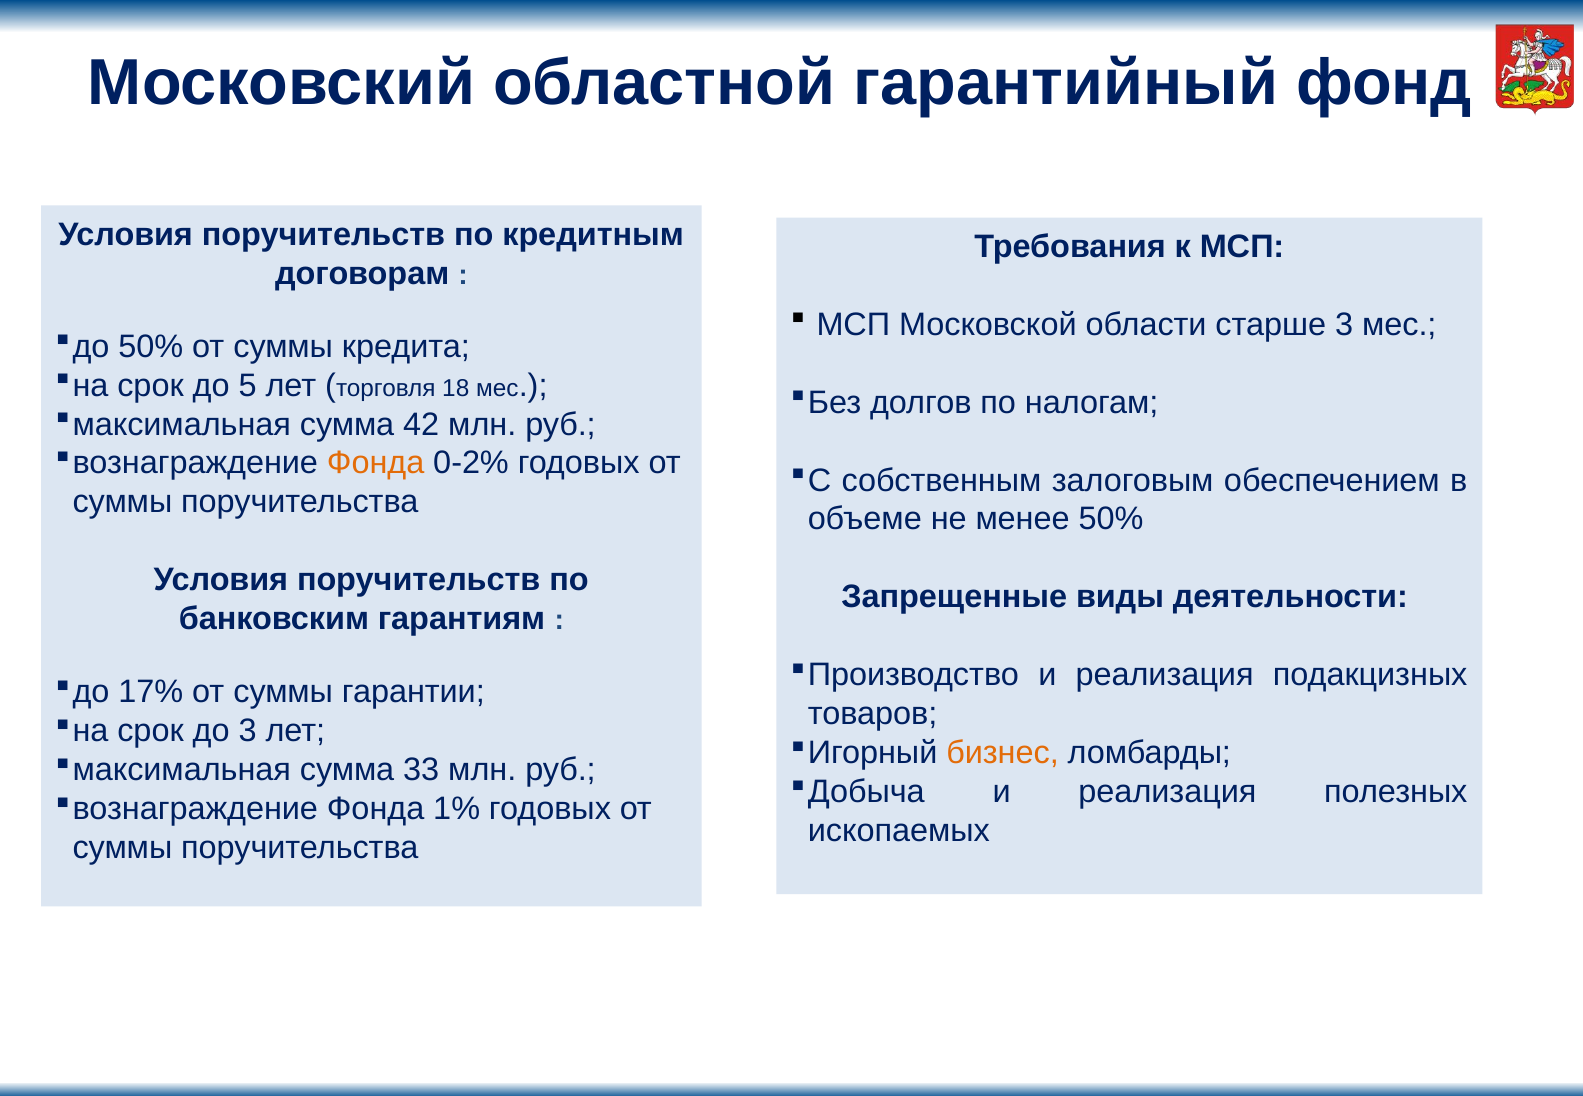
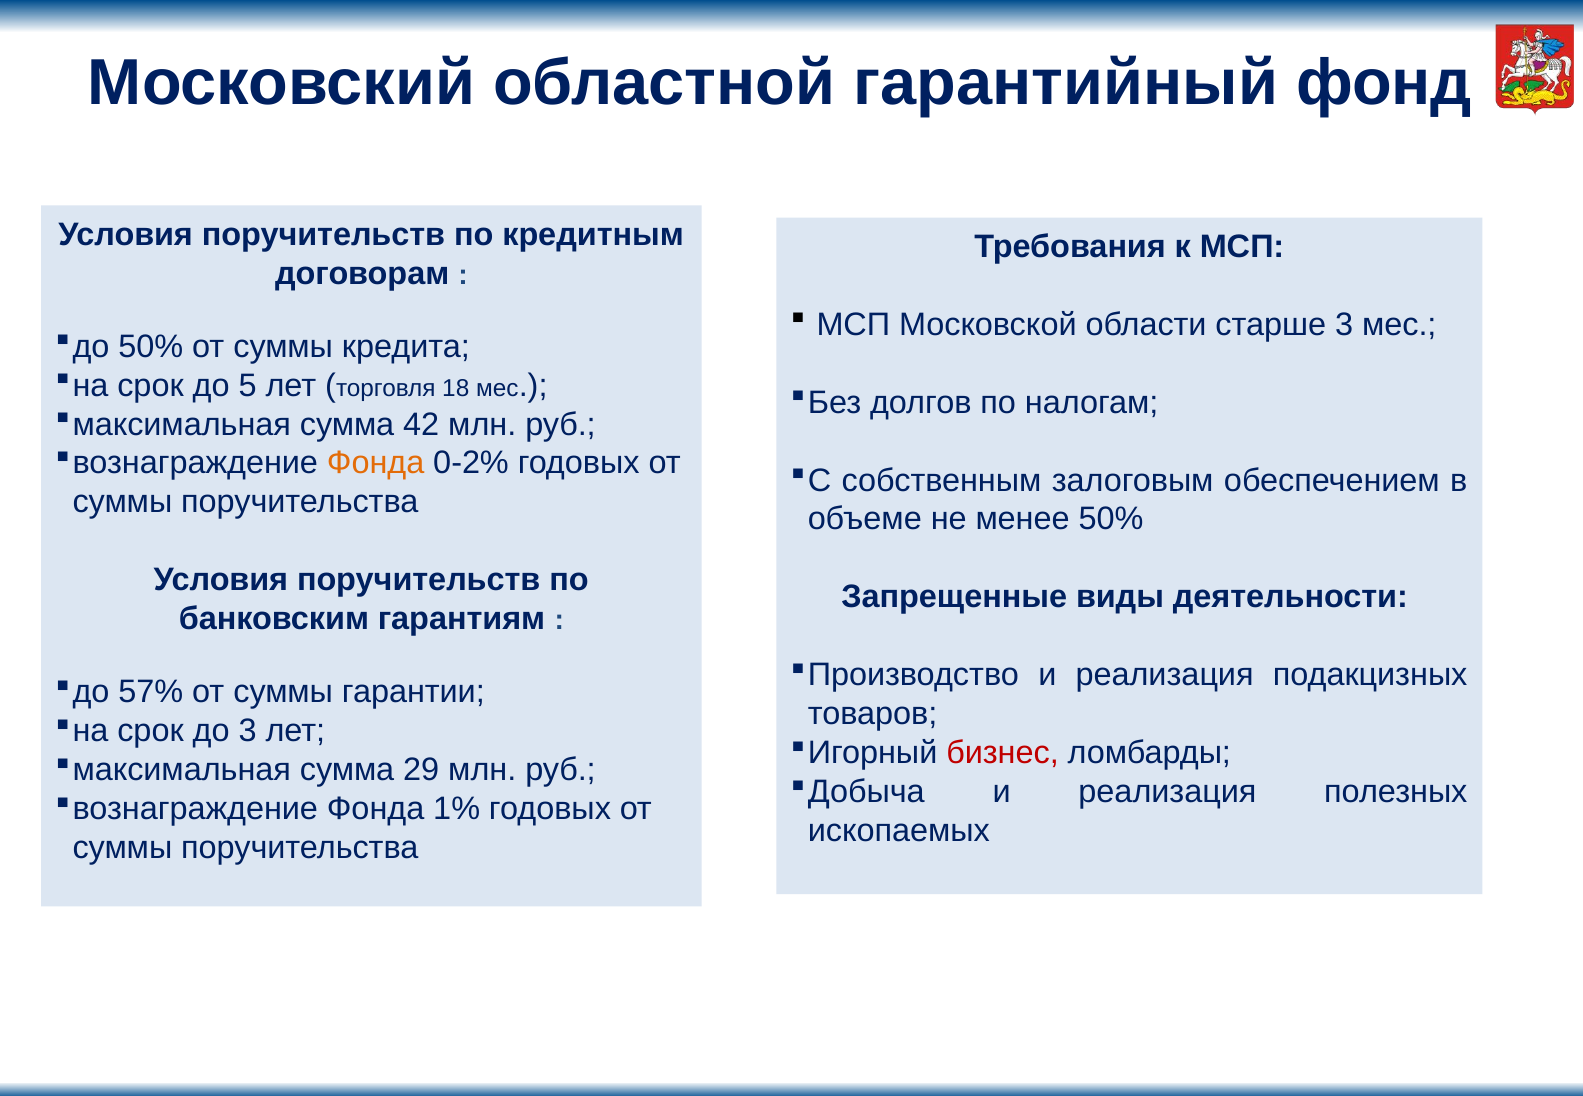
17%: 17% -> 57% (151, 692)
бизнес colour: orange -> red (1003, 753)
33: 33 -> 29 (421, 770)
